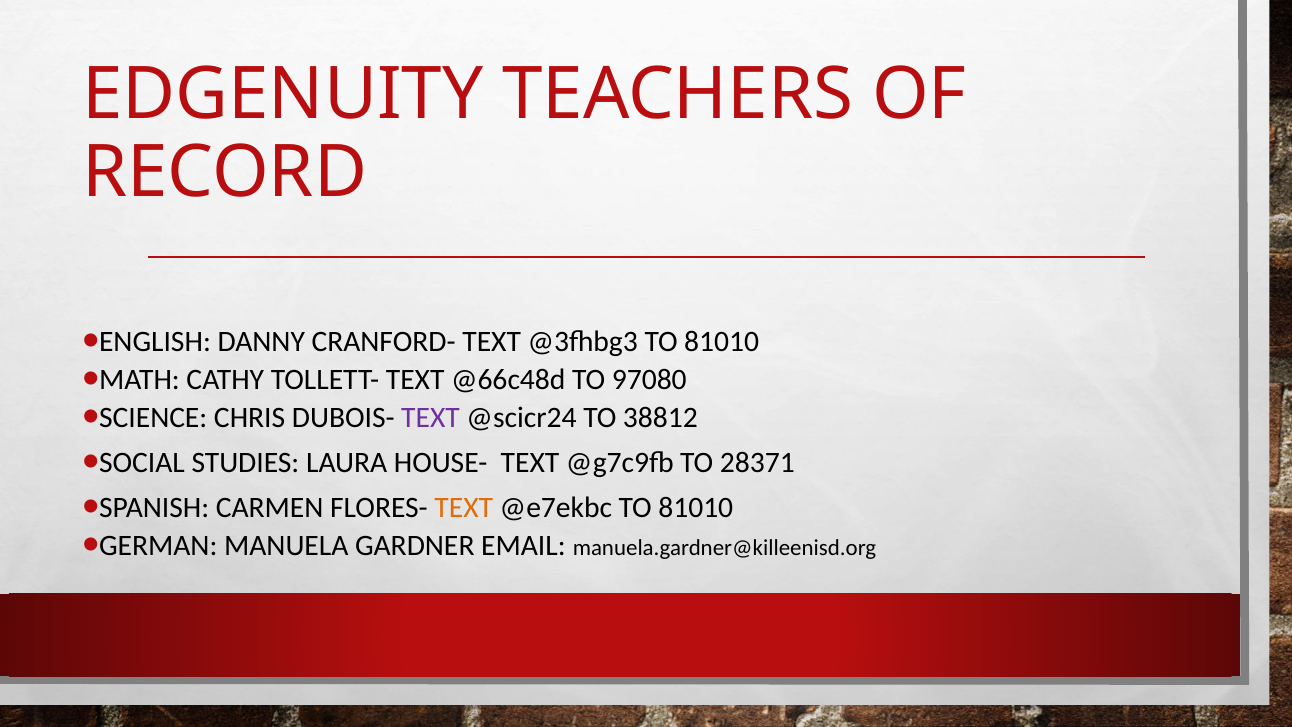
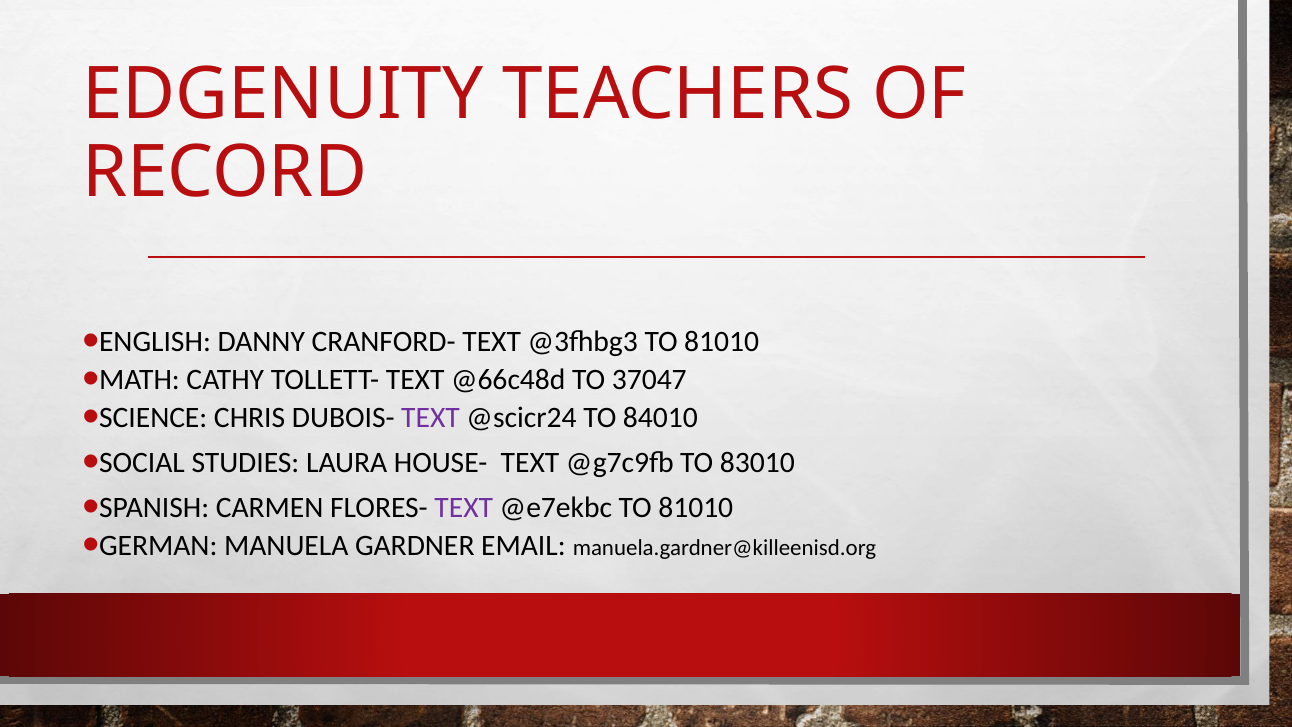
97080: 97080 -> 37047 (649, 380)
38812: 38812 -> 84010 (660, 418)
28371: 28371 -> 83010 (757, 463)
TEXT colour: orange -> purple (464, 508)
